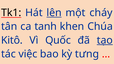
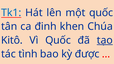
Tk1 colour: black -> blue (11, 13)
lên underline: present -> none (54, 13)
một cháy: cháy -> quốc (101, 13)
tanh: tanh -> đinh (46, 27)
việc: việc -> tình (28, 54)
tưng: tưng -> được (87, 54)
